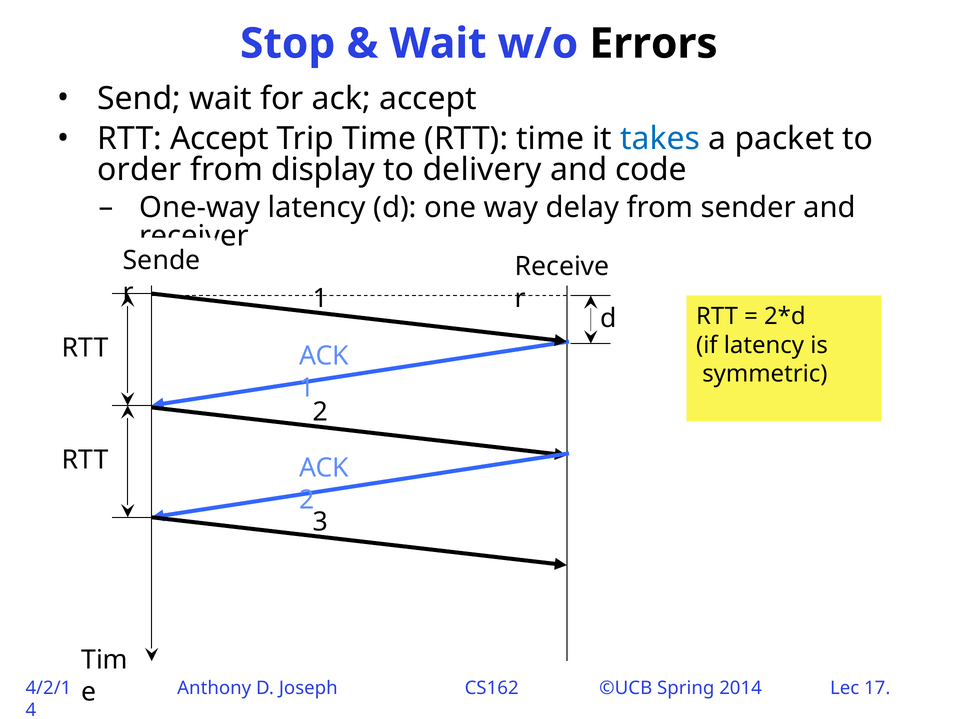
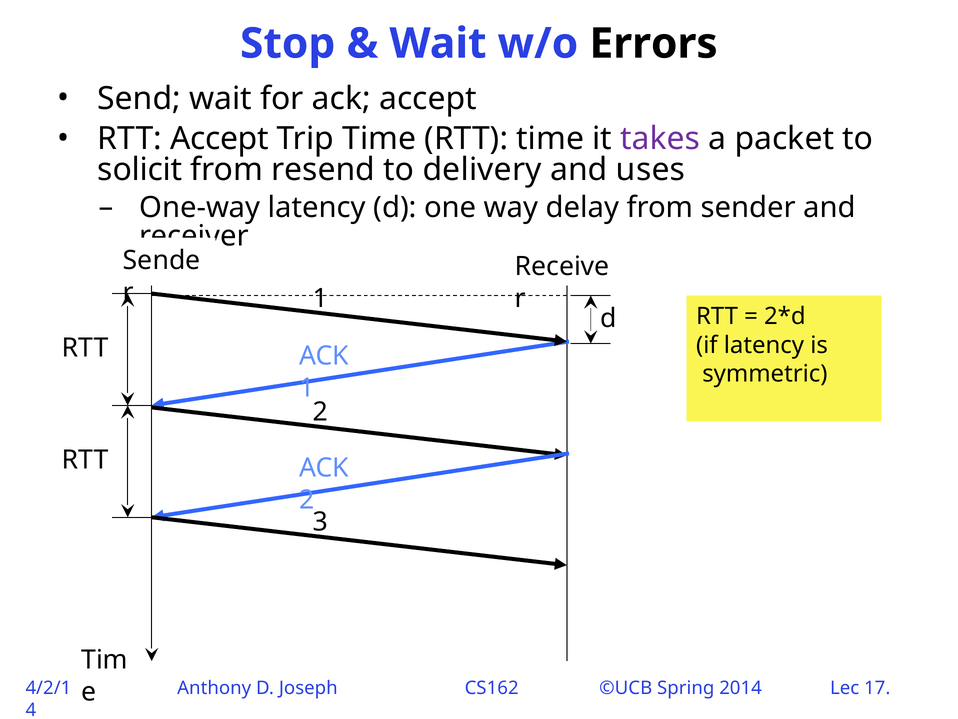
takes colour: blue -> purple (660, 139)
order: order -> solicit (140, 169)
display: display -> resend (323, 169)
code: code -> uses (651, 169)
